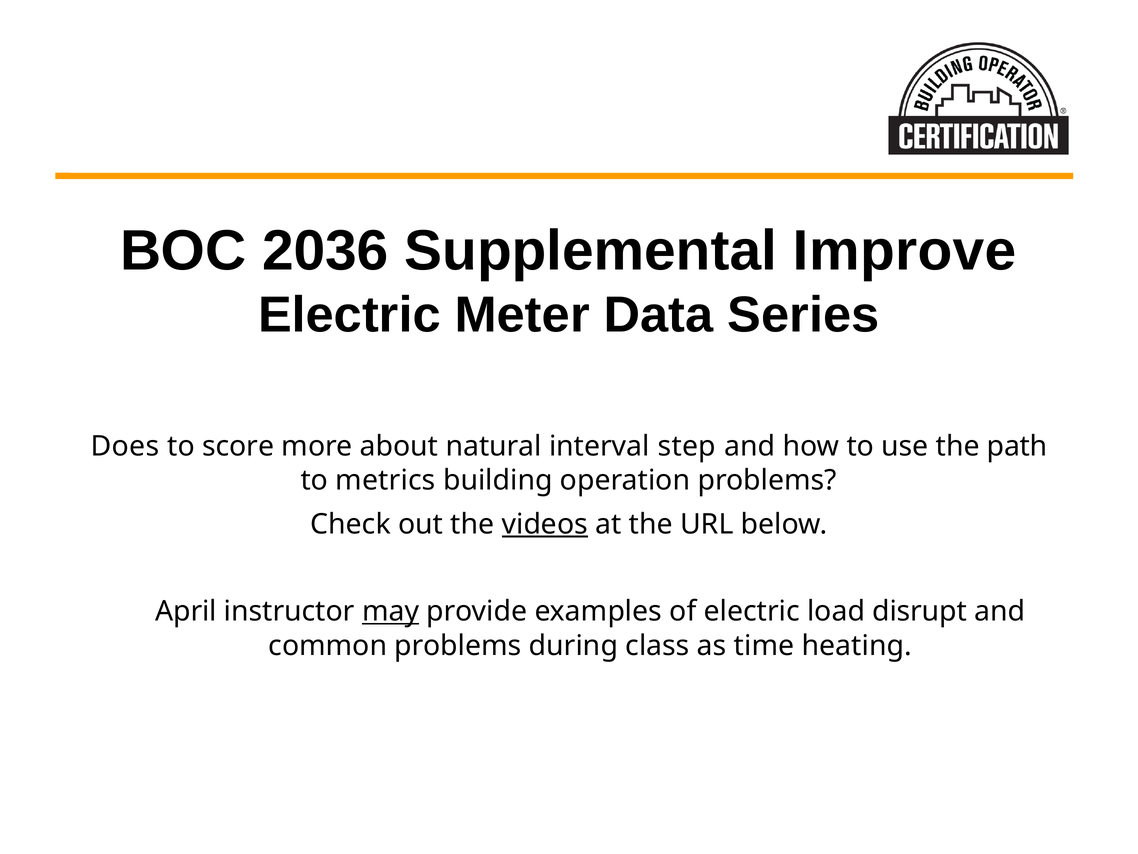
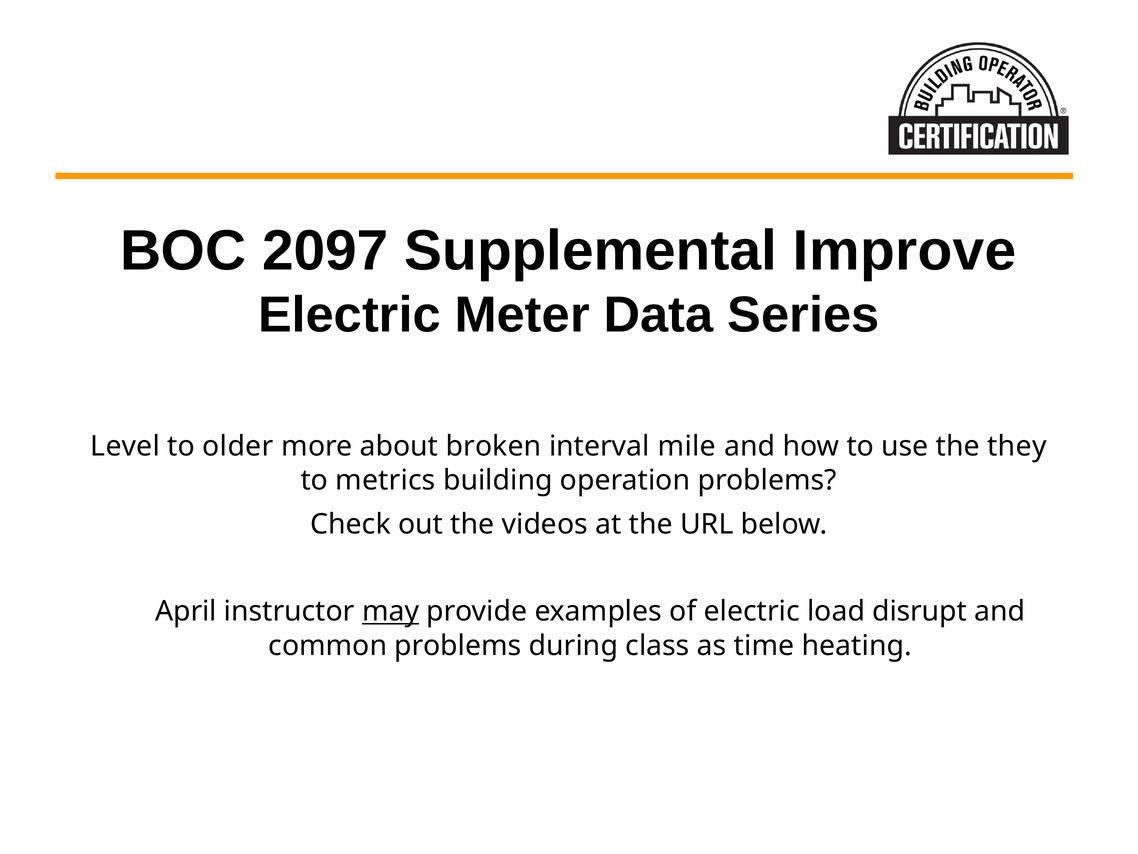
2036: 2036 -> 2097 (325, 251)
Does: Does -> Level (125, 446)
score: score -> older (238, 446)
natural: natural -> broken (494, 446)
step: step -> mile (687, 446)
path: path -> they (1017, 446)
videos underline: present -> none (545, 524)
